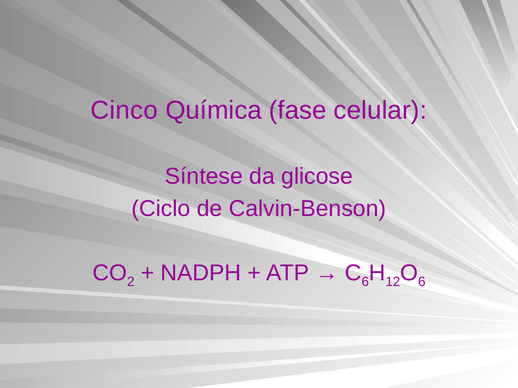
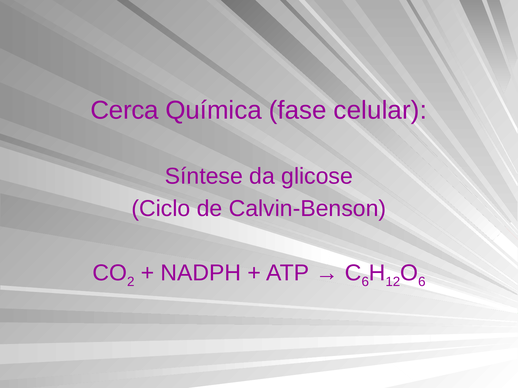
Cinco: Cinco -> Cerca (125, 111)
